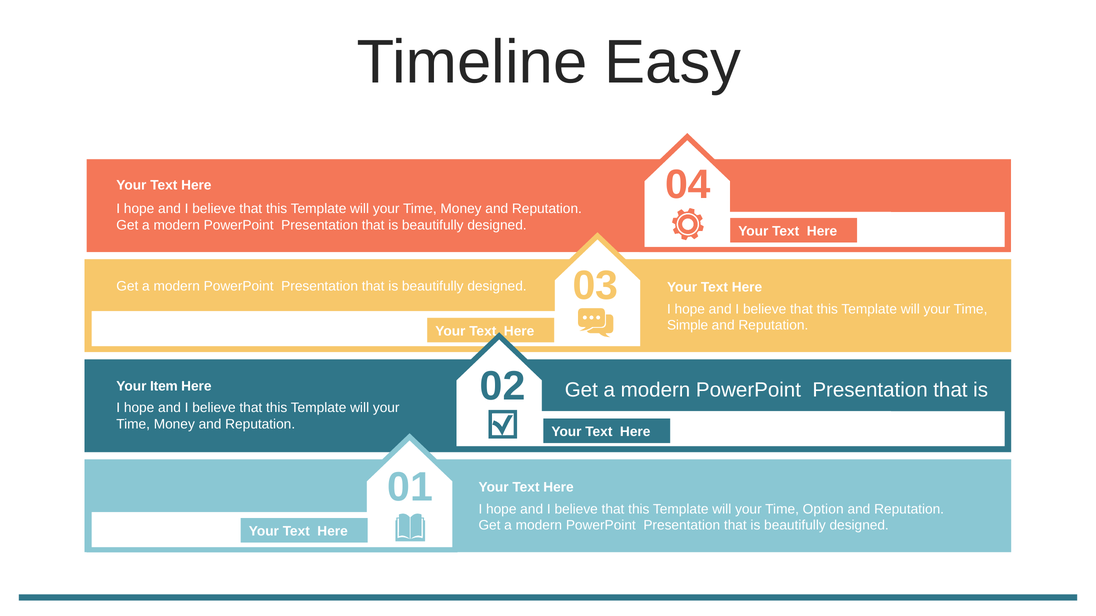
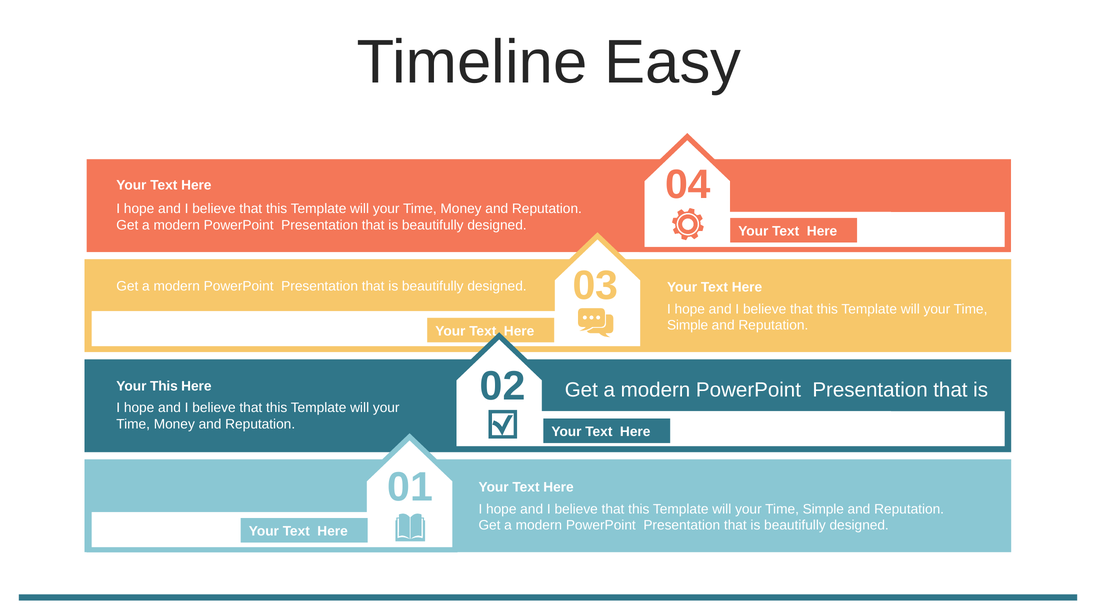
Your Item: Item -> This (164, 386)
Option: Option -> Simple (823, 509)
